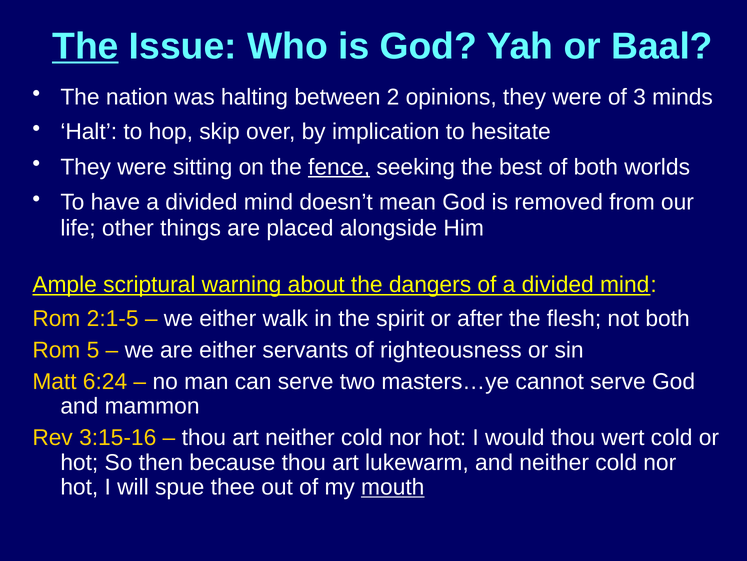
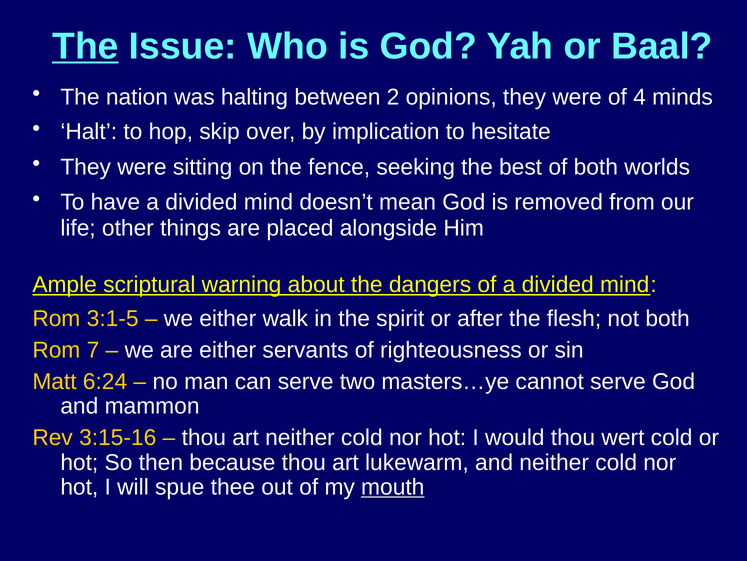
3: 3 -> 4 (640, 97)
fence underline: present -> none (339, 167)
2:1-5: 2:1-5 -> 3:1-5 (113, 318)
5: 5 -> 7 (93, 350)
